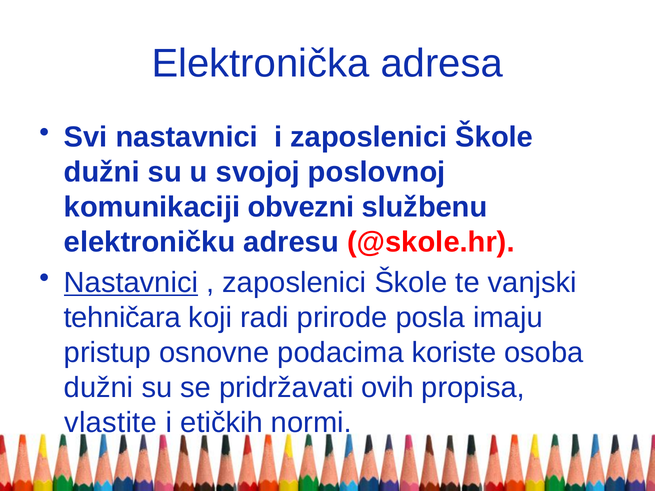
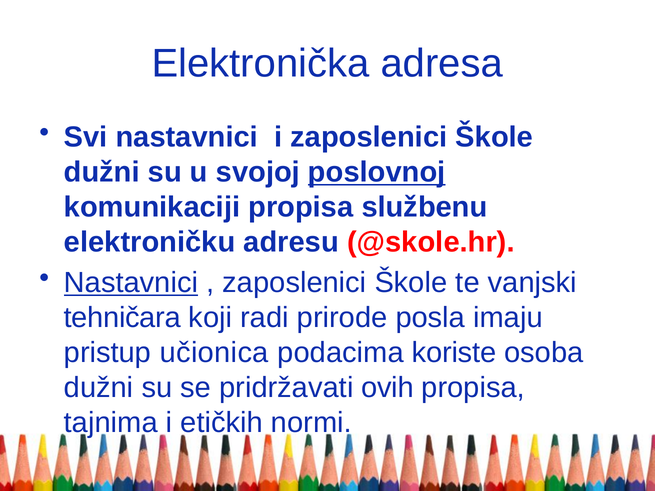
poslovnoj underline: none -> present (377, 172)
komunikaciji obvezni: obvezni -> propisa (301, 207)
osnovne: osnovne -> učionica (214, 353)
vlastite: vlastite -> tajnima (111, 423)
